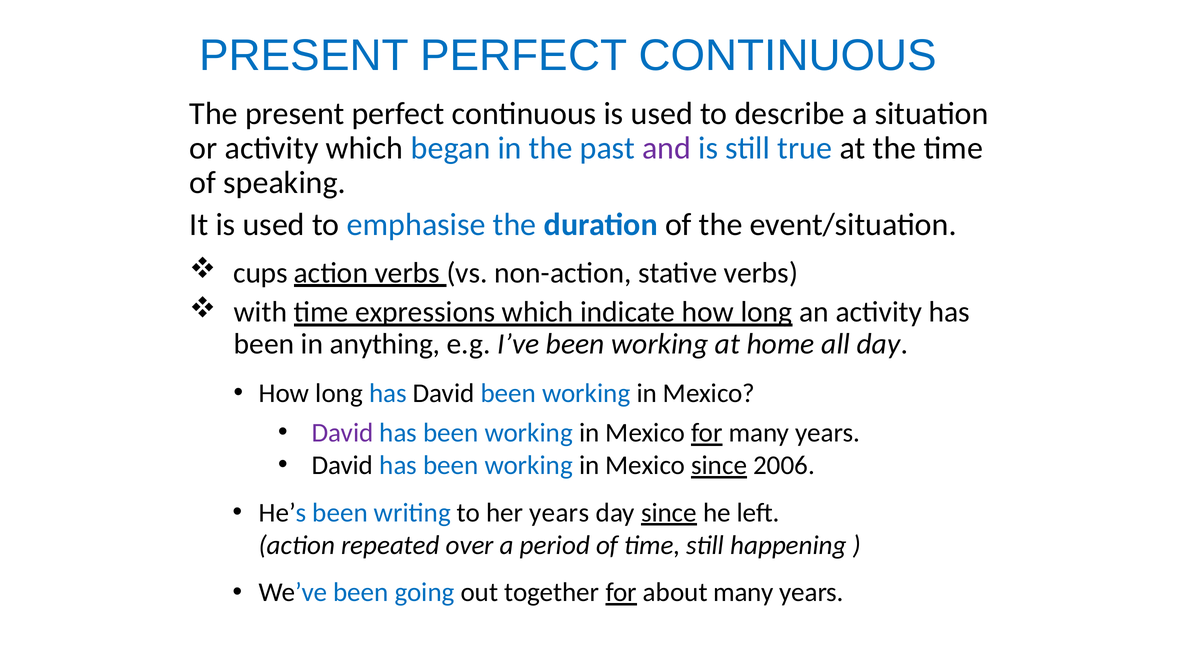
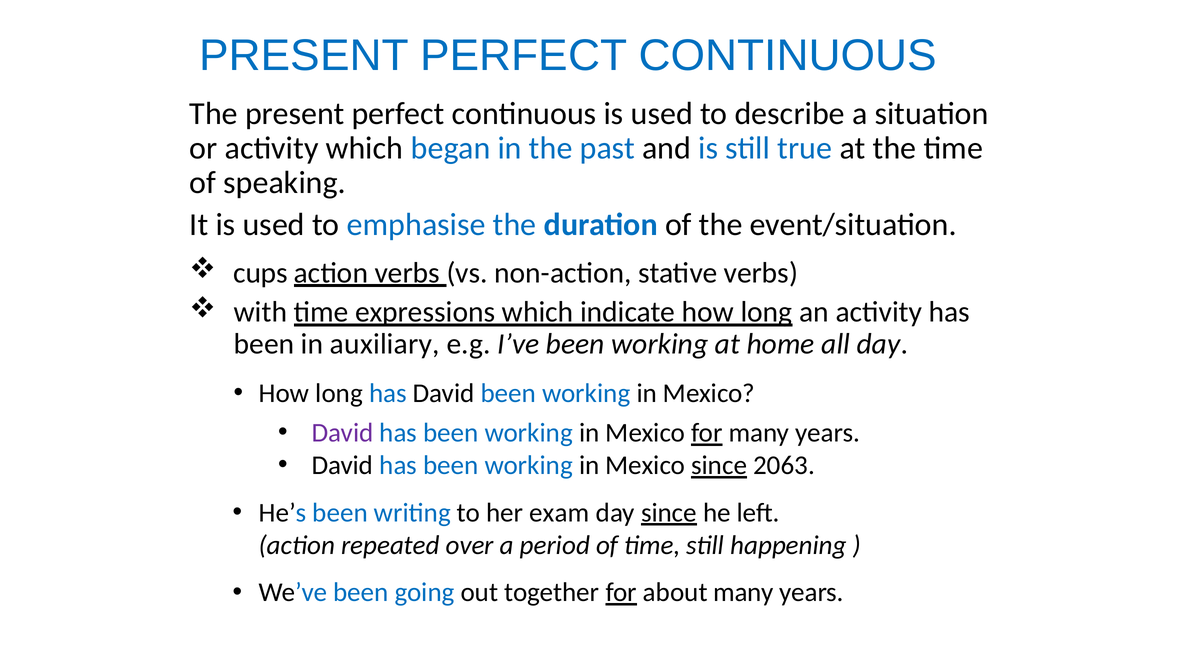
and colour: purple -> black (667, 148)
anything: anything -> auxiliary (385, 344)
2006: 2006 -> 2063 (784, 466)
her years: years -> exam (559, 513)
